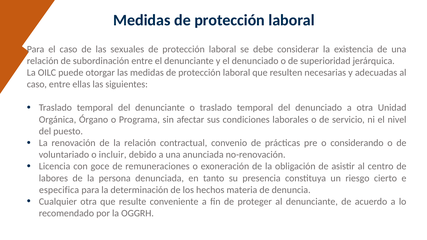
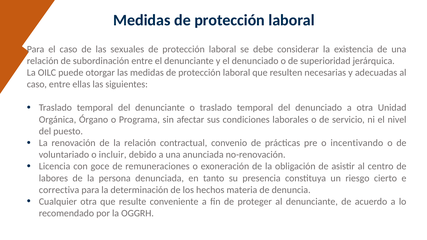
considerando: considerando -> incentivando (357, 143)
especifica: especifica -> correctiva (59, 190)
